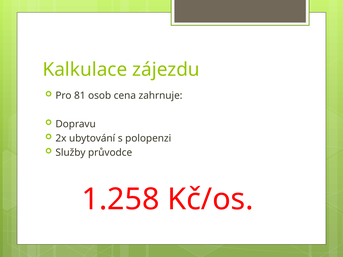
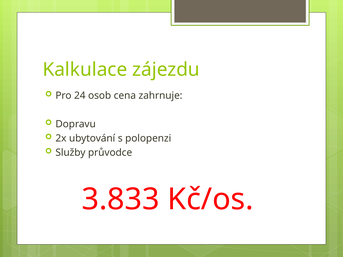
81: 81 -> 24 (80, 96)
1.258: 1.258 -> 3.833 (121, 200)
